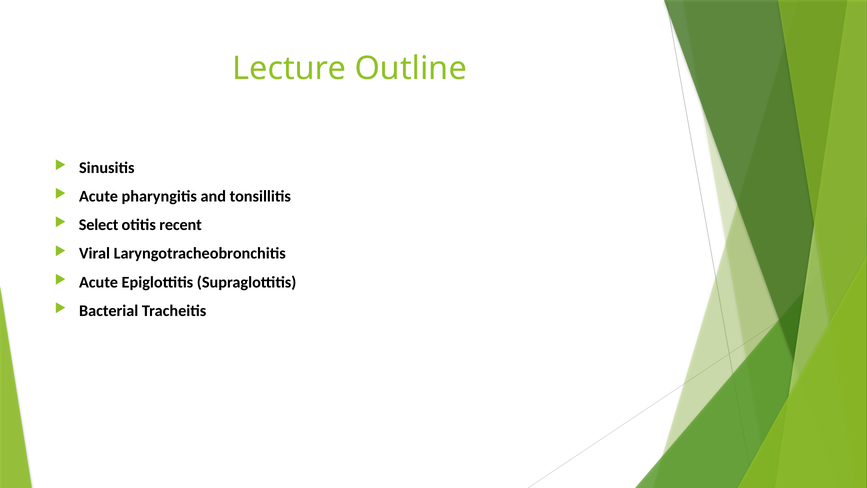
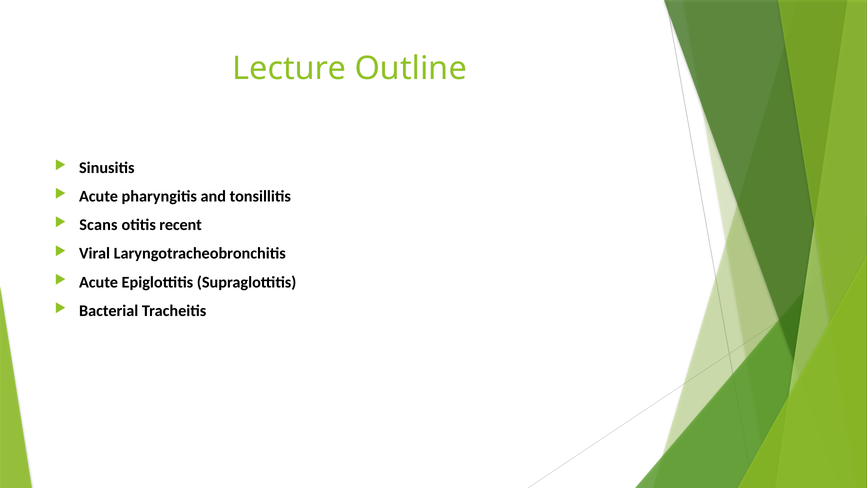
Select: Select -> Scans (98, 225)
